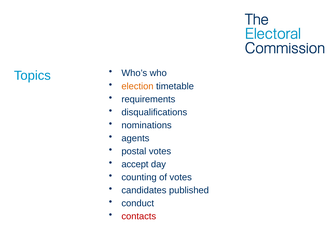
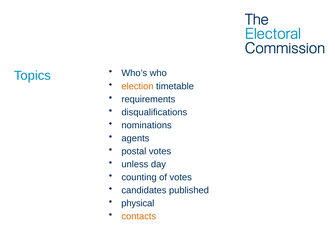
accept: accept -> unless (135, 164)
conduct: conduct -> physical (138, 204)
contacts colour: red -> orange (139, 217)
